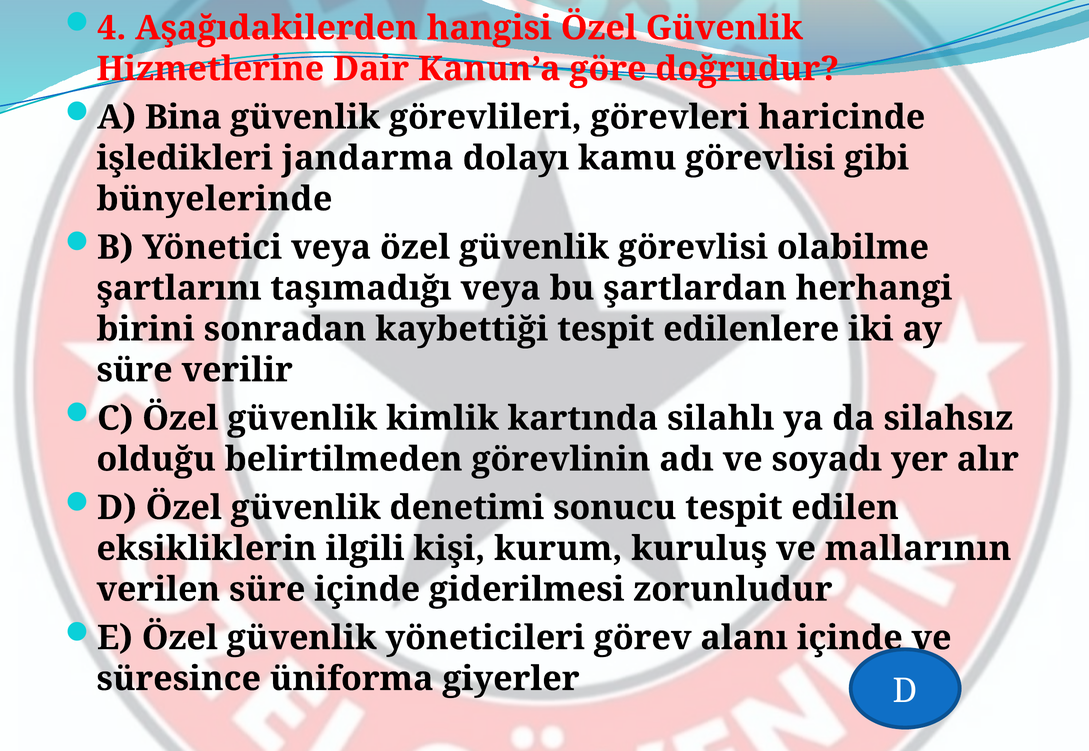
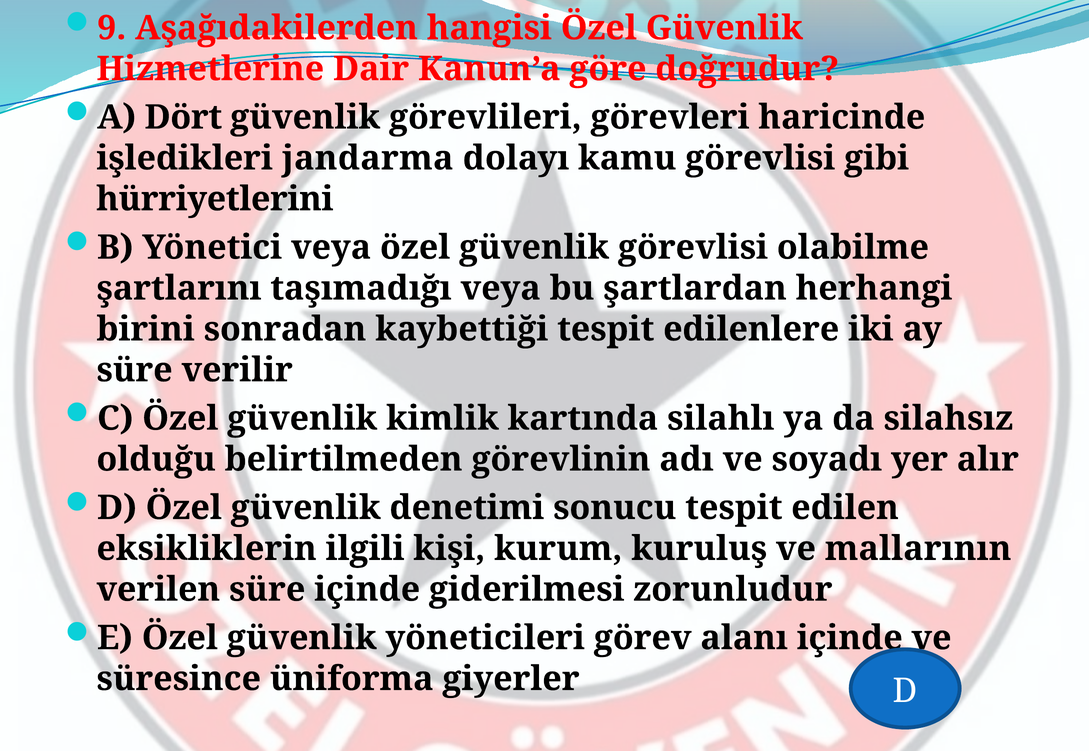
4: 4 -> 9 (112, 28)
Bina: Bina -> Dört (183, 117)
bünyelerinde: bünyelerinde -> hürriyetlerini (215, 199)
